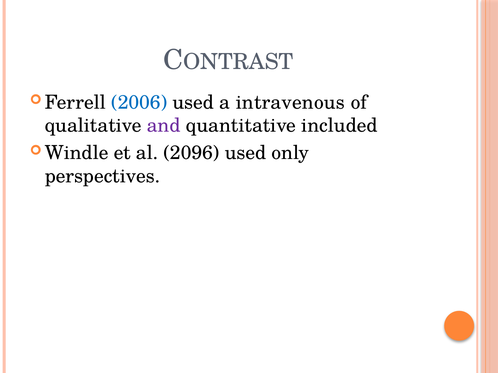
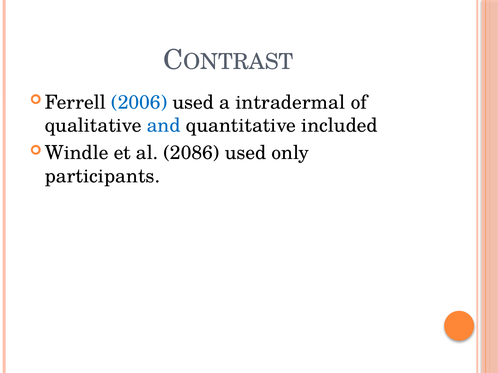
intravenous: intravenous -> intradermal (290, 103)
and colour: purple -> blue (164, 126)
2096: 2096 -> 2086 (191, 153)
perspectives: perspectives -> participants (102, 176)
